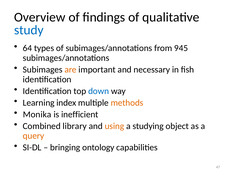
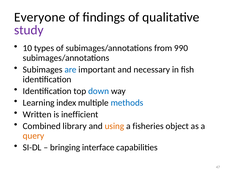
Overview: Overview -> Everyone (40, 17)
study colour: blue -> purple (29, 30)
64: 64 -> 10 (27, 48)
945: 945 -> 990 (181, 48)
are colour: orange -> blue (71, 70)
methods colour: orange -> blue (127, 103)
Monika: Monika -> Written (37, 115)
studying: studying -> fisheries (148, 126)
ontology: ontology -> interface (98, 148)
